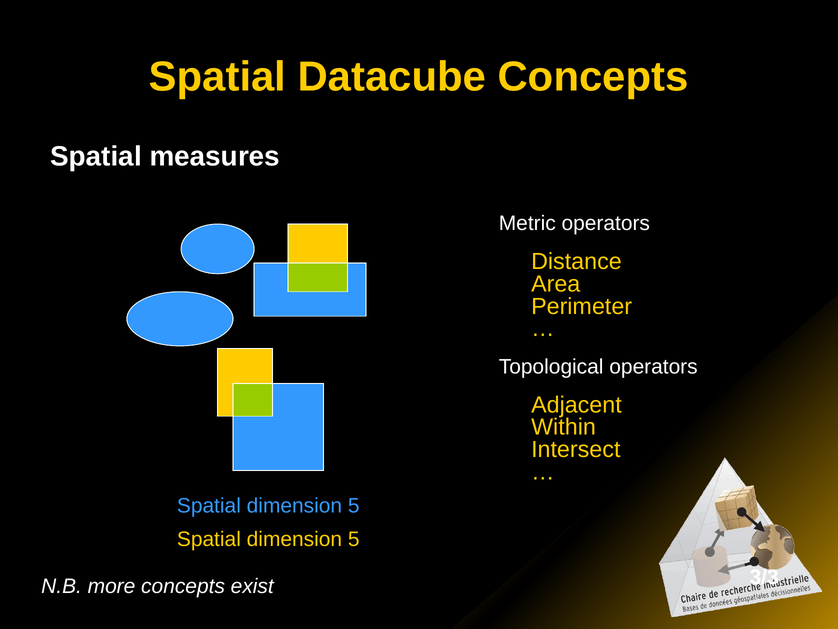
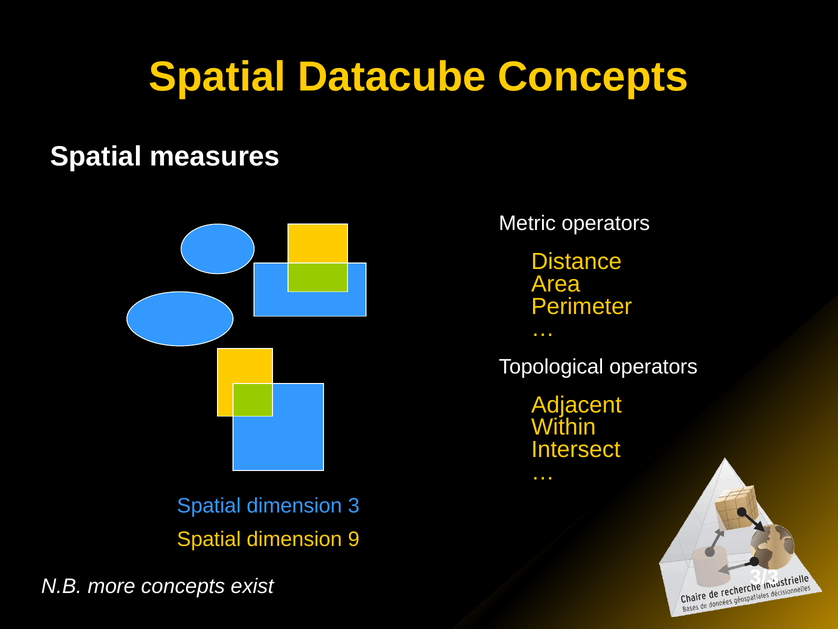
5: 5 -> 3 (354, 506)
5: 5 -> 9 (354, 539)
